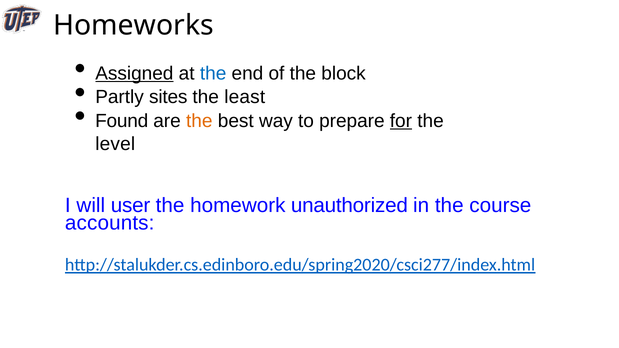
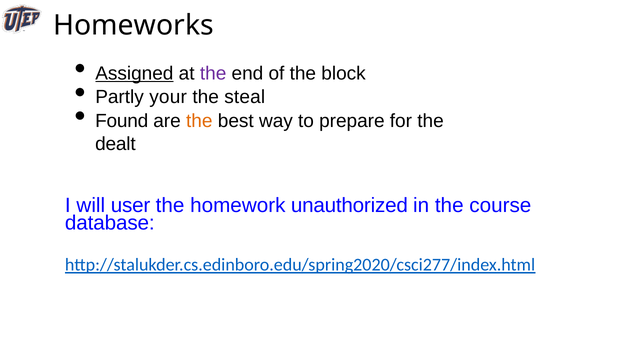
the colour: blue -> purple (213, 74)
sites: sites -> your (168, 97)
least: least -> steal (245, 97)
for underline: present -> none (401, 121)
level: level -> dealt (115, 144)
accounts: accounts -> database (110, 223)
